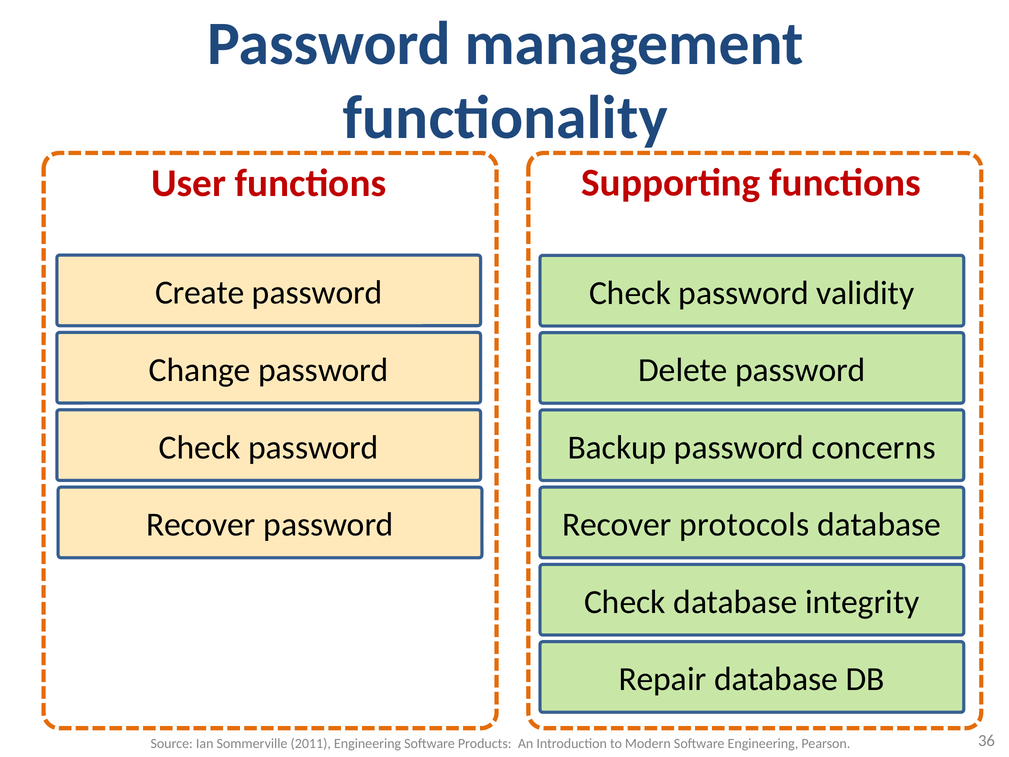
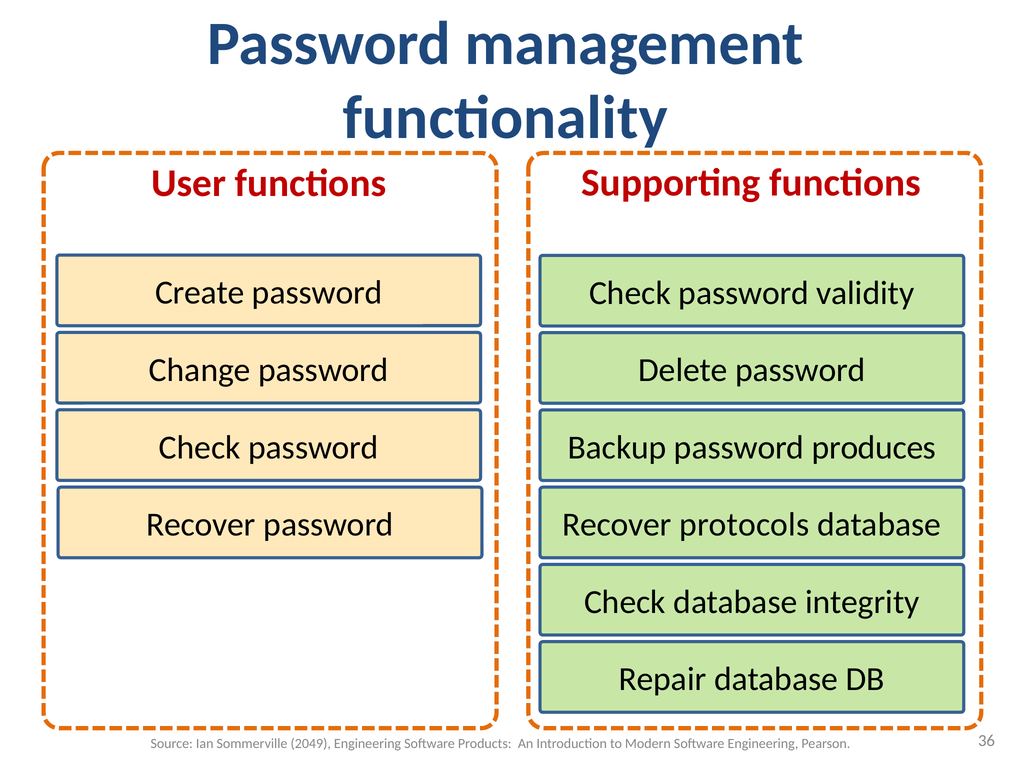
concerns: concerns -> produces (874, 447)
2011: 2011 -> 2049 (311, 743)
